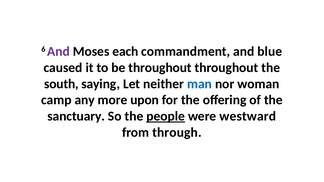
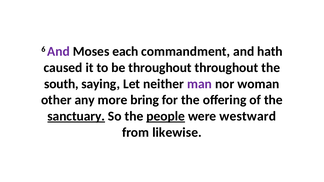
blue: blue -> hath (270, 52)
man colour: blue -> purple (200, 84)
camp: camp -> other (56, 100)
upon: upon -> bring (145, 100)
sanctuary underline: none -> present (76, 116)
through: through -> likewise (177, 133)
